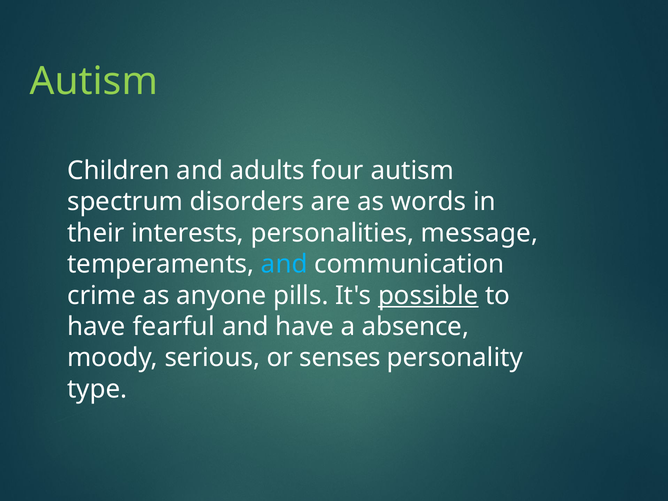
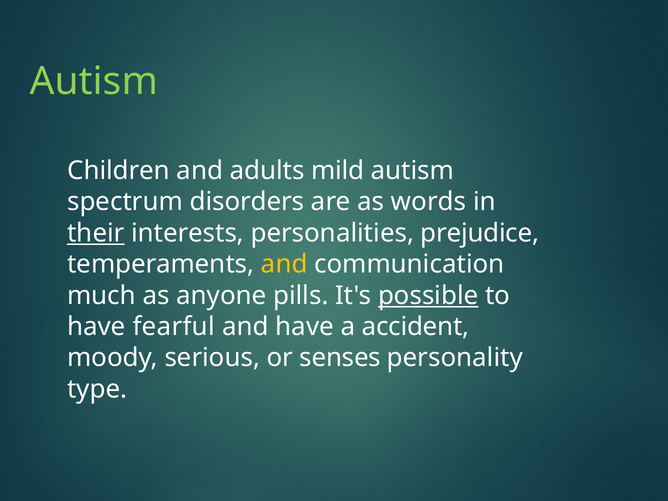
four: four -> mild (338, 171)
their underline: none -> present (96, 233)
message: message -> prejudice (480, 233)
and colour: light blue -> yellow (284, 264)
crime: crime -> much (102, 295)
absence: absence -> accident (415, 327)
